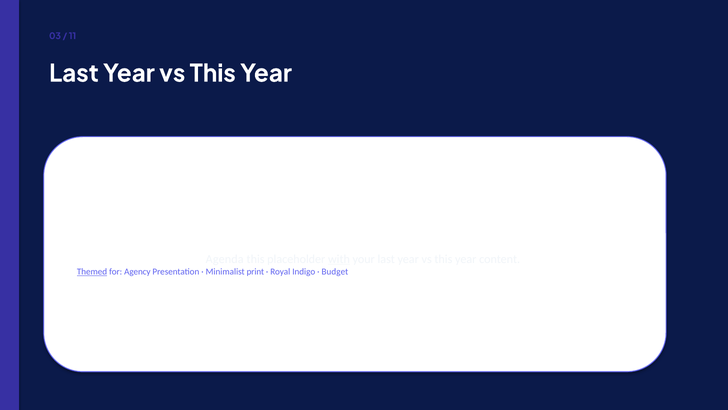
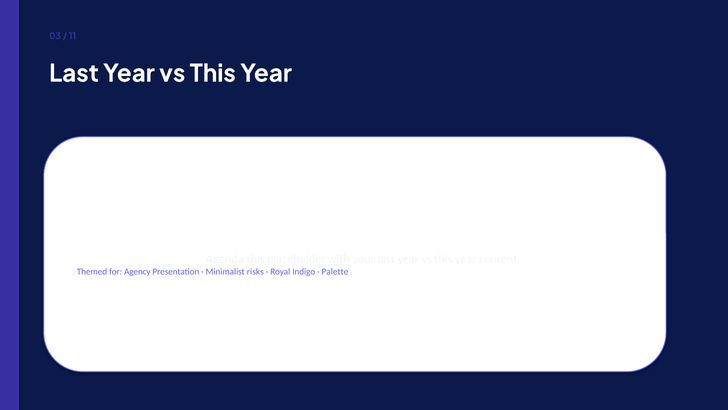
Themed underline: present -> none (92, 271)
print: print -> risks (255, 271)
Budget: Budget -> Palette (335, 271)
